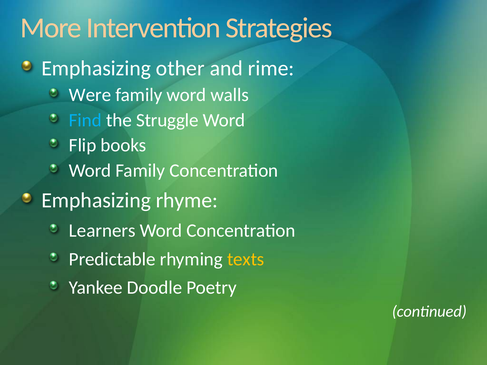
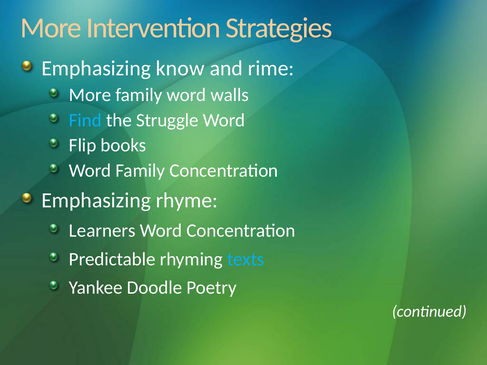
other: other -> know (180, 68)
Were: Were -> More (90, 95)
texts colour: yellow -> light blue (246, 259)
